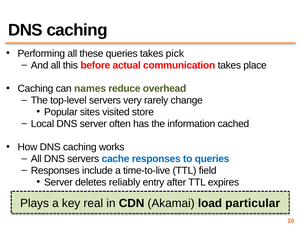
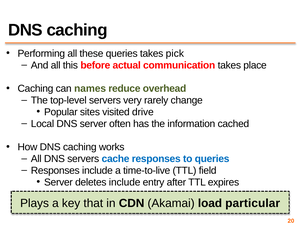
store: store -> drive (143, 112)
deletes reliably: reliably -> include (125, 182)
real: real -> that (93, 203)
